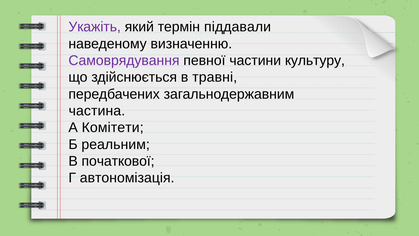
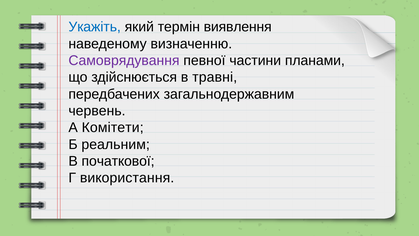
Укажіть colour: purple -> blue (95, 27)
піддавали: піддавали -> виявлення (238, 27)
культуру: культуру -> планами (315, 60)
частина: частина -> червень (97, 111)
автономізація: автономізація -> використання (127, 178)
